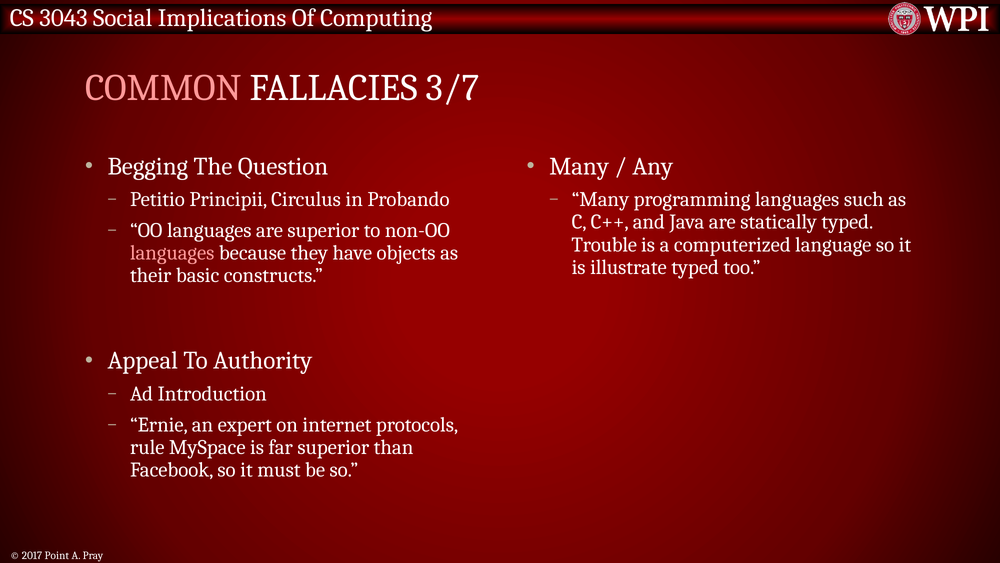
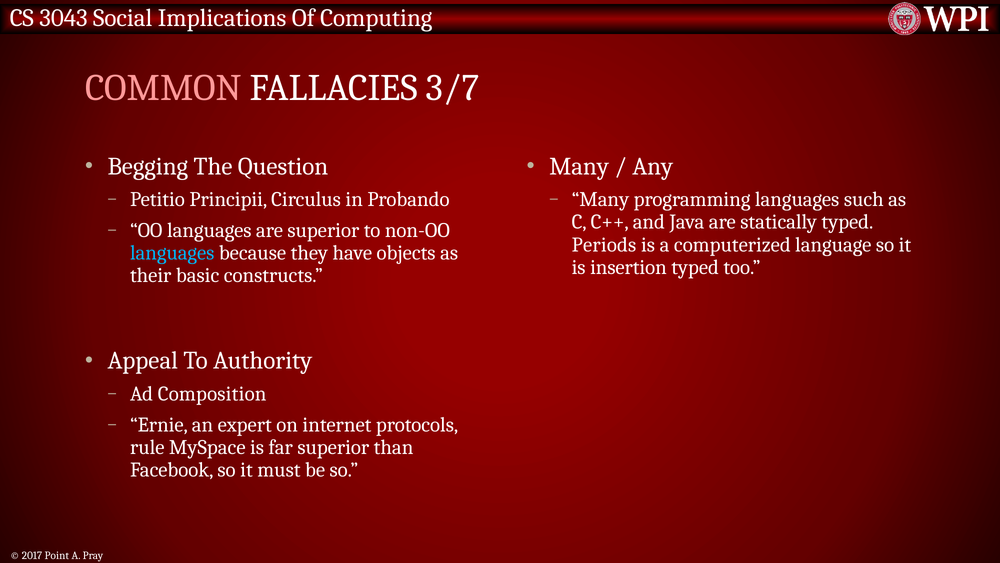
Trouble: Trouble -> Periods (604, 244)
languages colour: pink -> light blue (172, 253)
illustrate: illustrate -> insertion (628, 267)
Introduction: Introduction -> Composition (212, 393)
